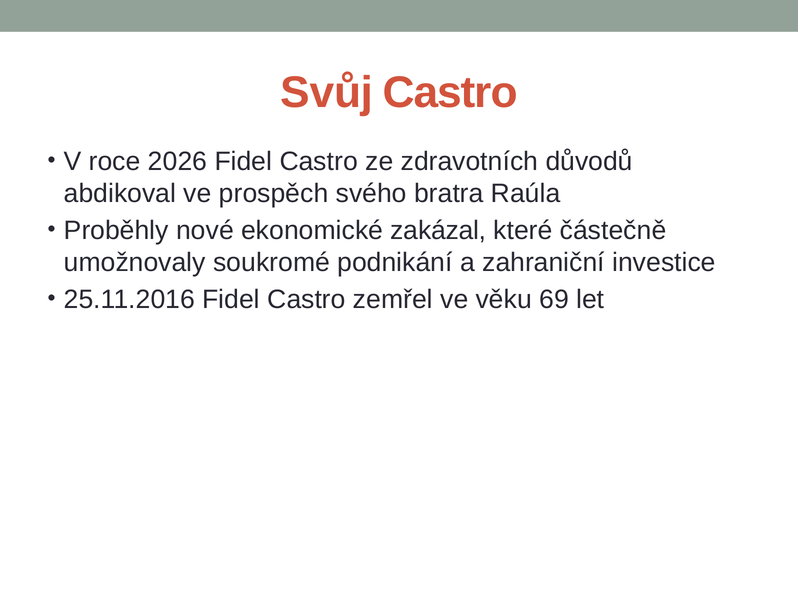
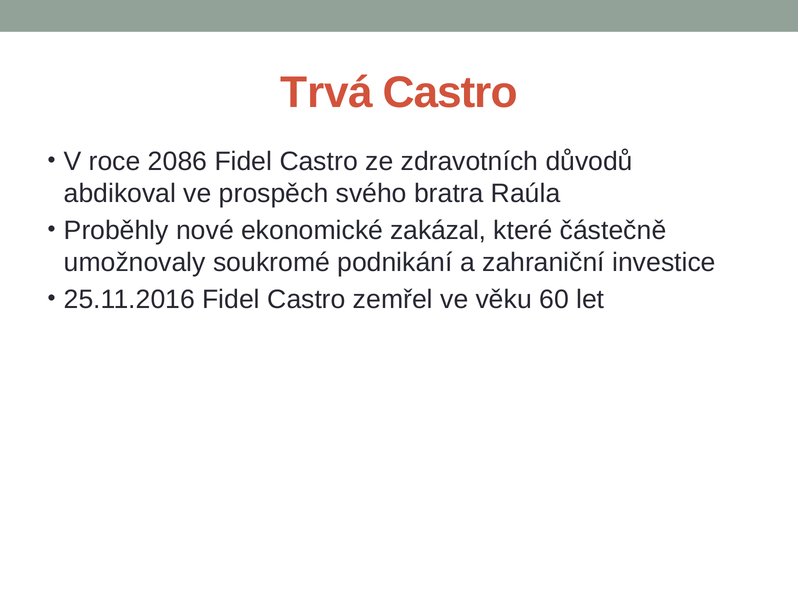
Svůj: Svůj -> Trvá (327, 93)
2026: 2026 -> 2086 (178, 161)
69: 69 -> 60 (554, 300)
